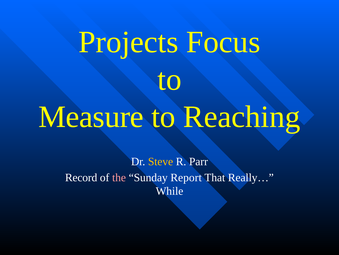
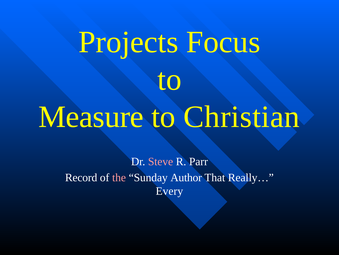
Reaching: Reaching -> Christian (242, 117)
Steve colour: yellow -> pink (161, 161)
Report: Report -> Author (186, 177)
While: While -> Every (169, 191)
